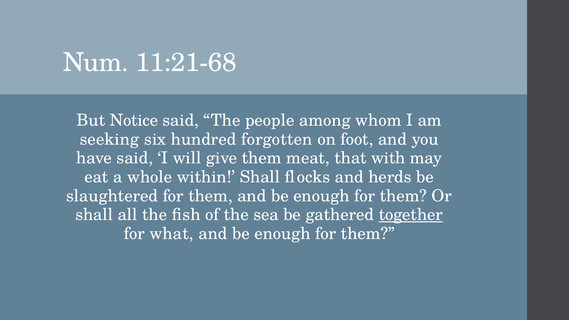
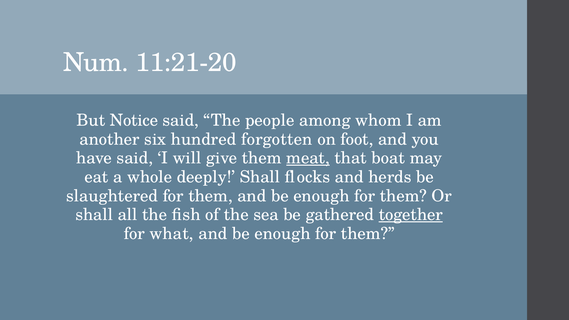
11:21-68: 11:21-68 -> 11:21-20 (186, 63)
seeking: seeking -> another (109, 139)
meat underline: none -> present (308, 158)
with: with -> boat (388, 158)
within: within -> deeply (206, 177)
